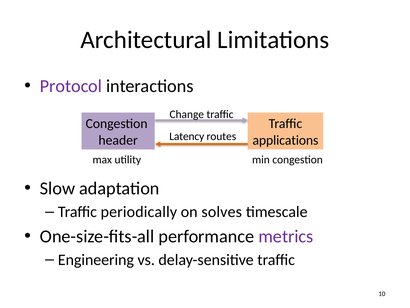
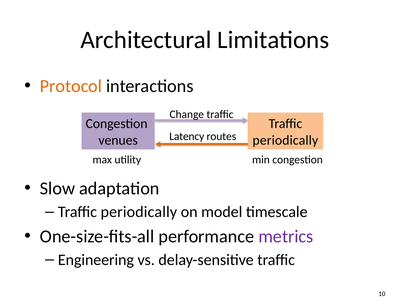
Protocol colour: purple -> orange (71, 86)
header: header -> venues (118, 140)
applications: applications -> periodically (285, 140)
solves: solves -> model (222, 212)
